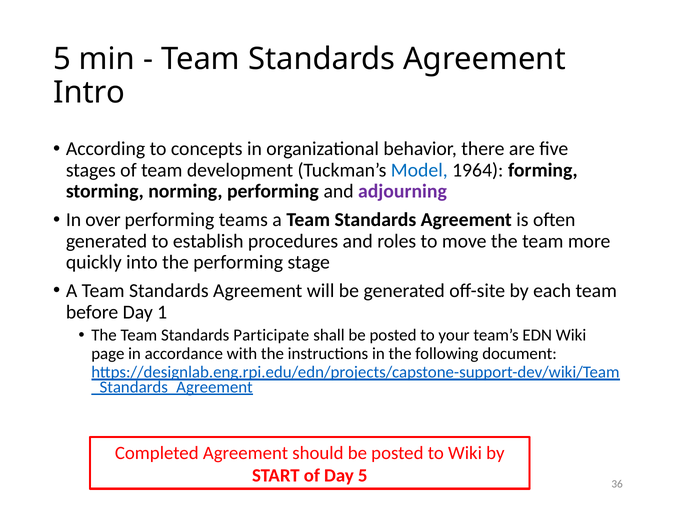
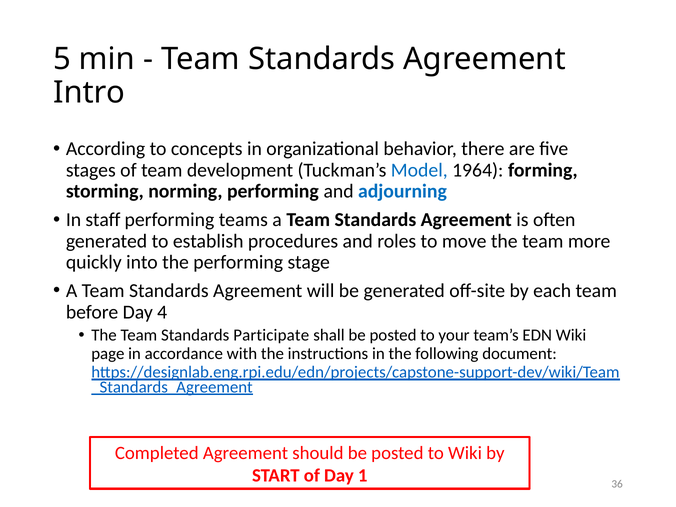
adjourning colour: purple -> blue (402, 191)
over: over -> staff (103, 220)
1: 1 -> 4 (162, 312)
Day 5: 5 -> 1 (363, 476)
